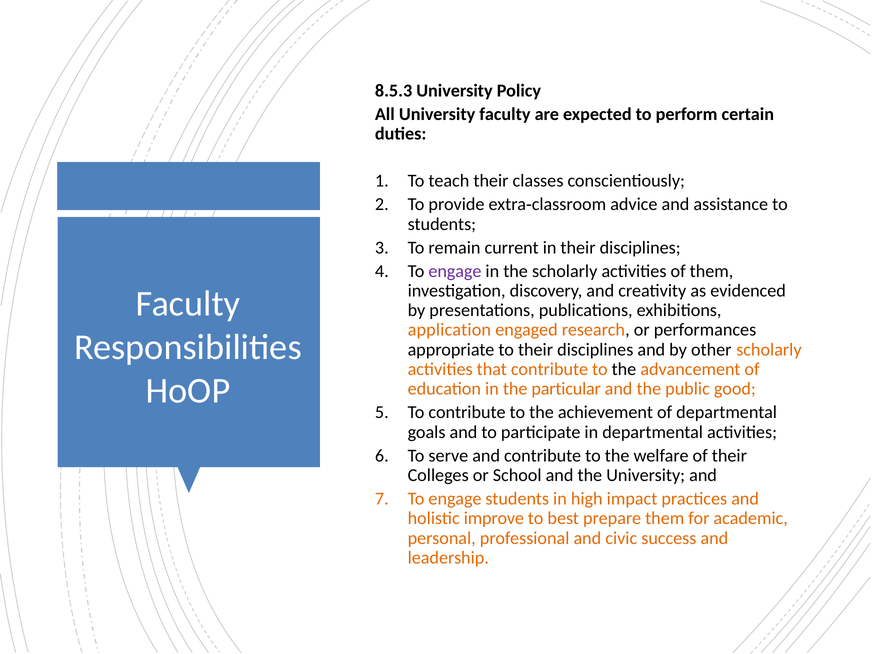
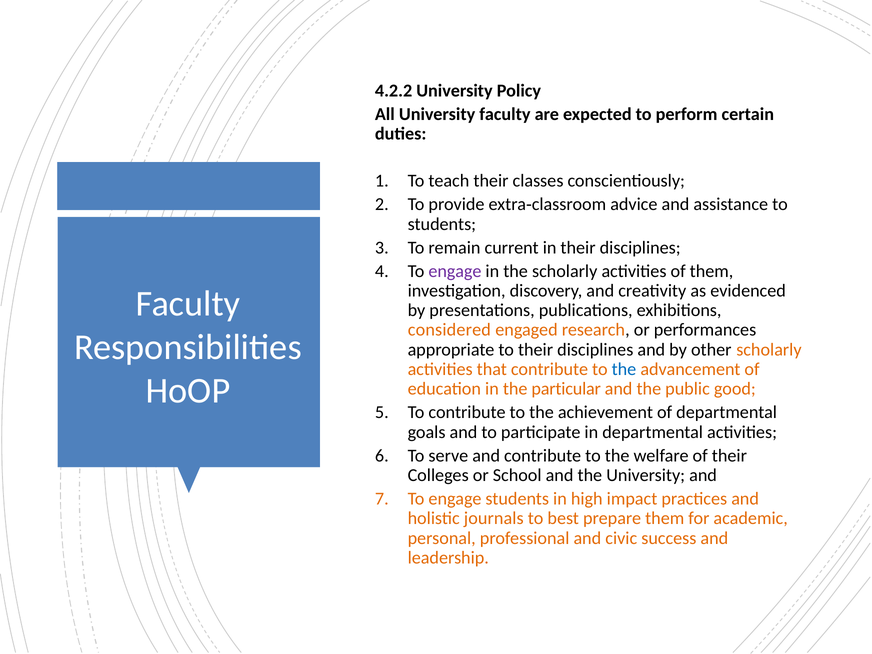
8.5.3: 8.5.3 -> 4.2.2 (394, 91)
application: application -> considered (449, 330)
the colour: black -> blue (624, 369)
improve: improve -> journals (494, 518)
